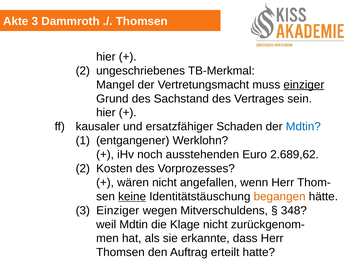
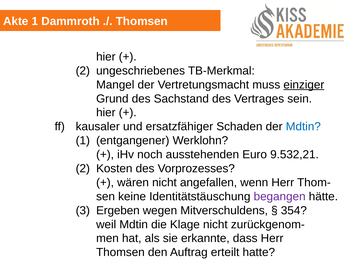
Akte 3: 3 -> 1 (35, 21)
2.689,62: 2.689,62 -> 9.532,21 (294, 155)
keine underline: present -> none (132, 197)
begangen colour: orange -> purple (280, 197)
3 Einziger: Einziger -> Ergeben (118, 211)
348: 348 -> 354 (294, 211)
